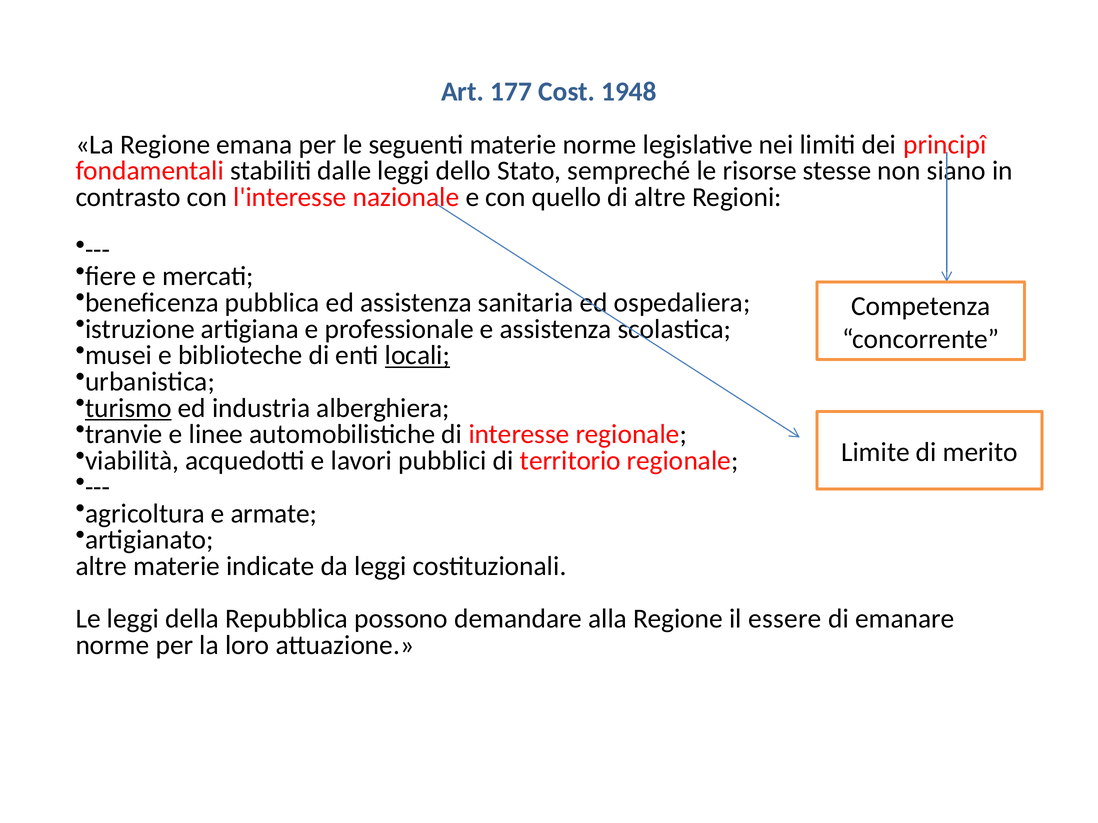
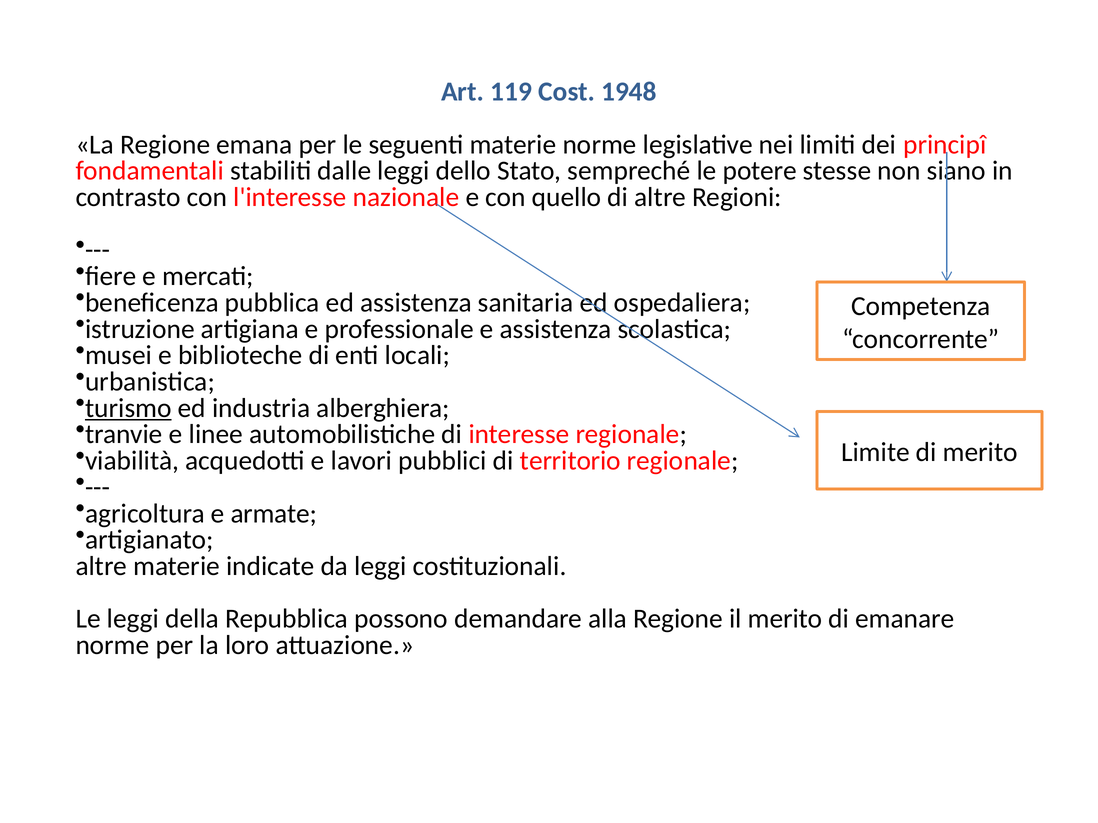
177: 177 -> 119 (511, 92)
risorse: risorse -> potere (760, 171)
locali underline: present -> none (417, 356)
il essere: essere -> merito (785, 619)
